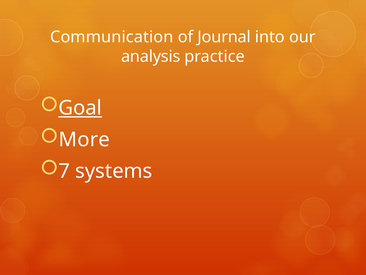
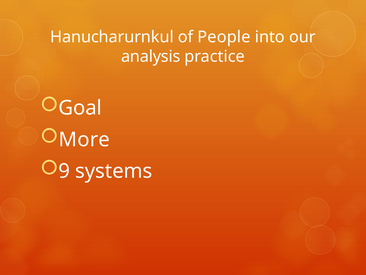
Communication: Communication -> Hanucharurnkul (112, 37)
Journal: Journal -> People (224, 37)
Goal underline: present -> none (80, 108)
7: 7 -> 9 (64, 171)
